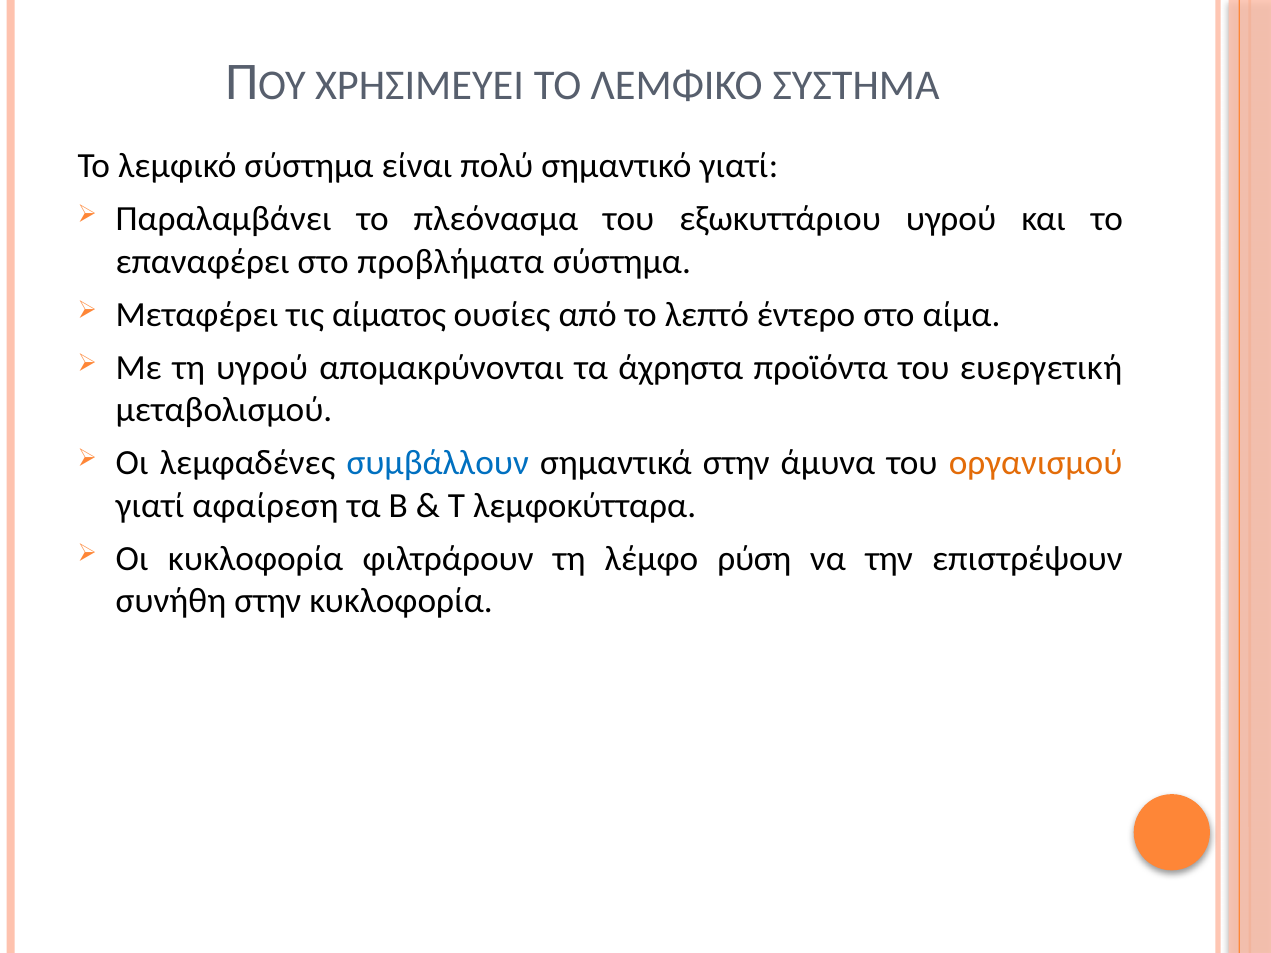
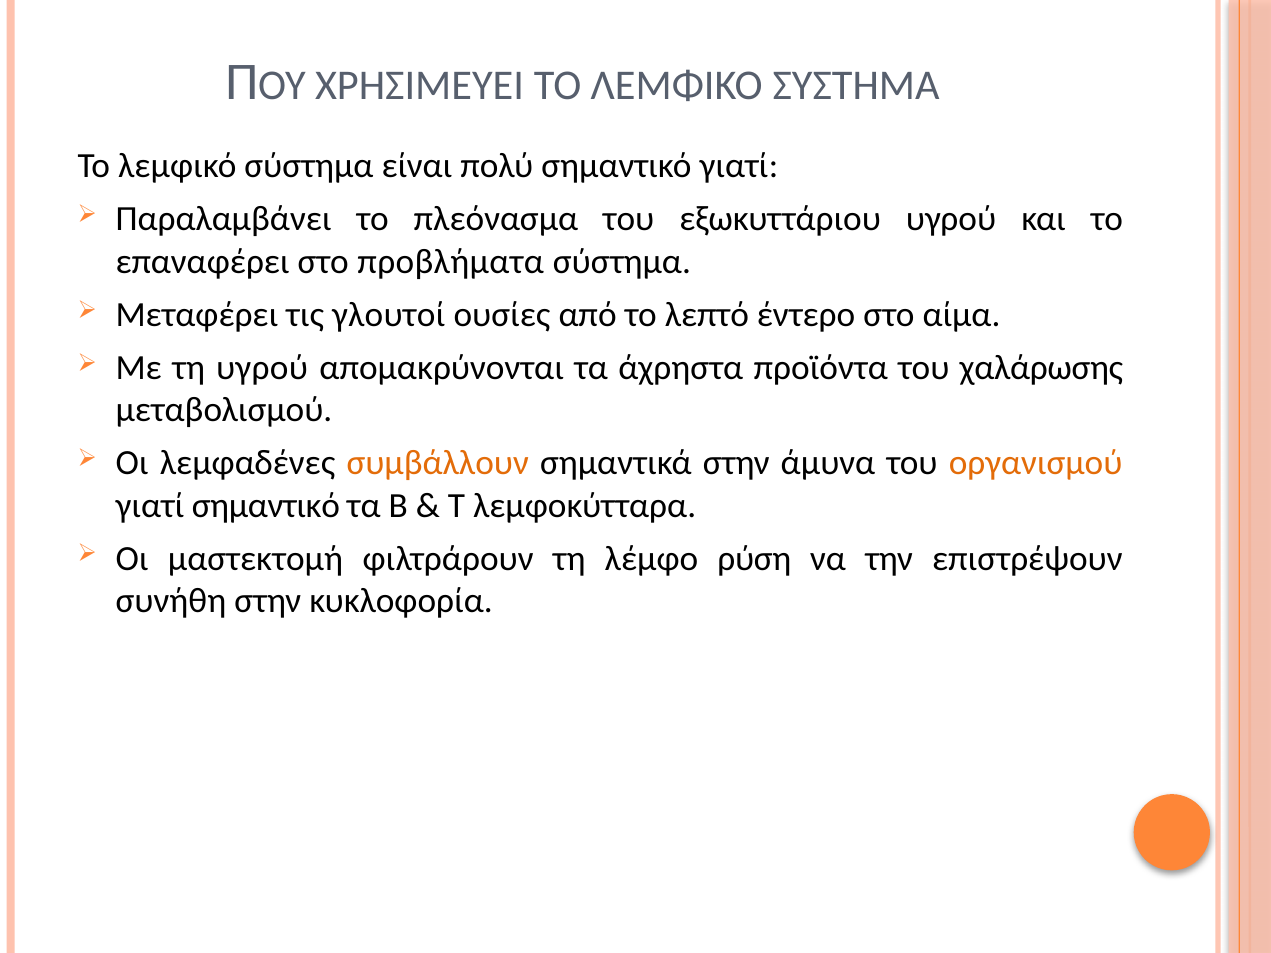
αίματος: αίματος -> γλουτοί (389, 315)
ευεργετική: ευεργετική -> χαλάρωσης (1041, 368)
συμβάλλουν colour: blue -> orange (438, 463)
γιατί αφαίρεση: αφαίρεση -> σημαντικό (266, 506)
Οι κυκλοφορία: κυκλοφορία -> μαστεκτομή (256, 559)
